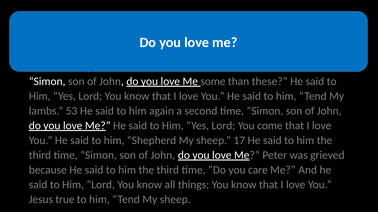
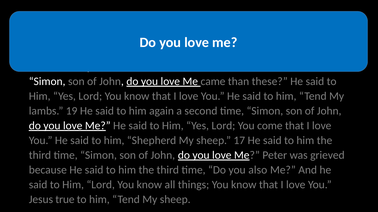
some: some -> came (213, 82)
53: 53 -> 19 (72, 111)
care: care -> also (258, 170)
